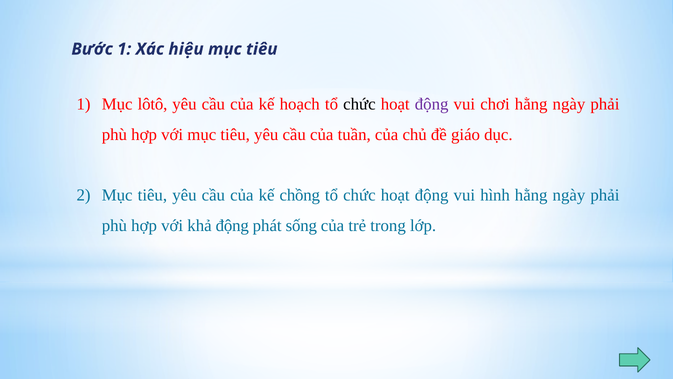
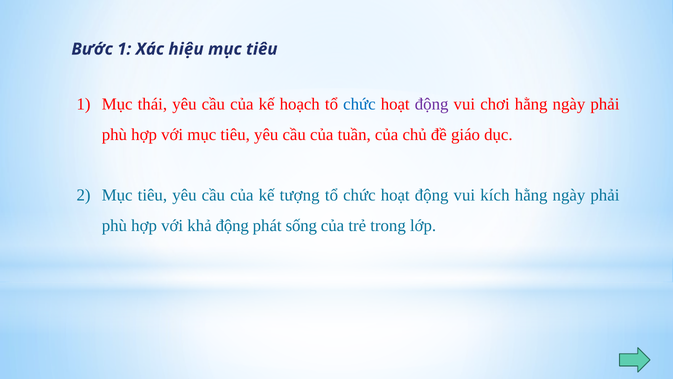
lôtô: lôtô -> thái (152, 104)
chức colour: black -> blue (359, 104)
chồng: chồng -> tượng (300, 195)
hình: hình -> kích (495, 195)
